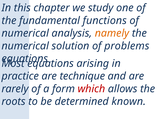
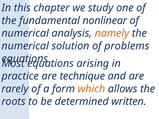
functions: functions -> nonlinear (105, 21)
which colour: red -> orange (91, 89)
known: known -> written (129, 102)
